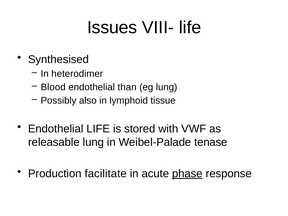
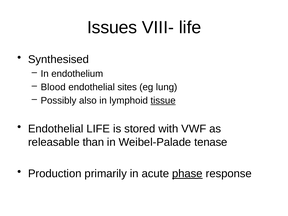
heterodimer: heterodimer -> endothelium (77, 74)
than: than -> sites (127, 87)
tissue underline: none -> present (163, 101)
releasable lung: lung -> than (93, 142)
facilitate: facilitate -> primarily (106, 174)
